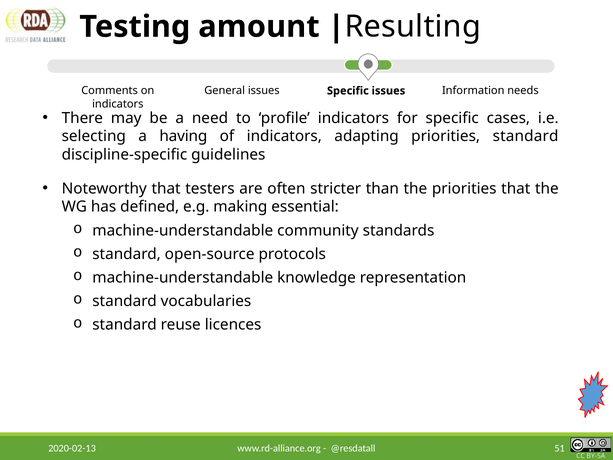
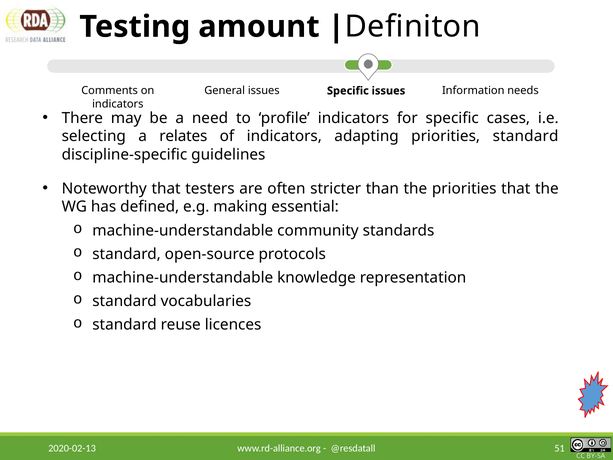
Resulting: Resulting -> Definiton (413, 27)
having: having -> relates (183, 136)
